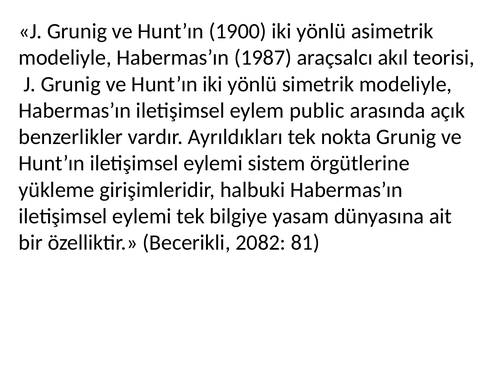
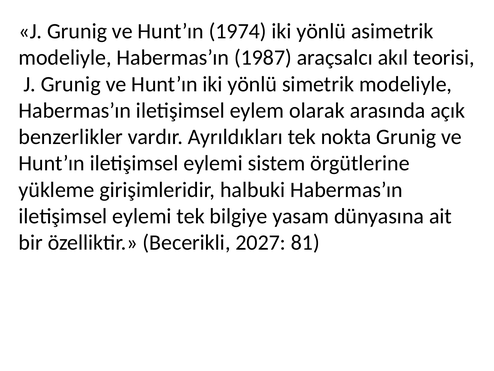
1900: 1900 -> 1974 (238, 31)
public: public -> olarak (317, 110)
2082: 2082 -> 2027 (261, 242)
